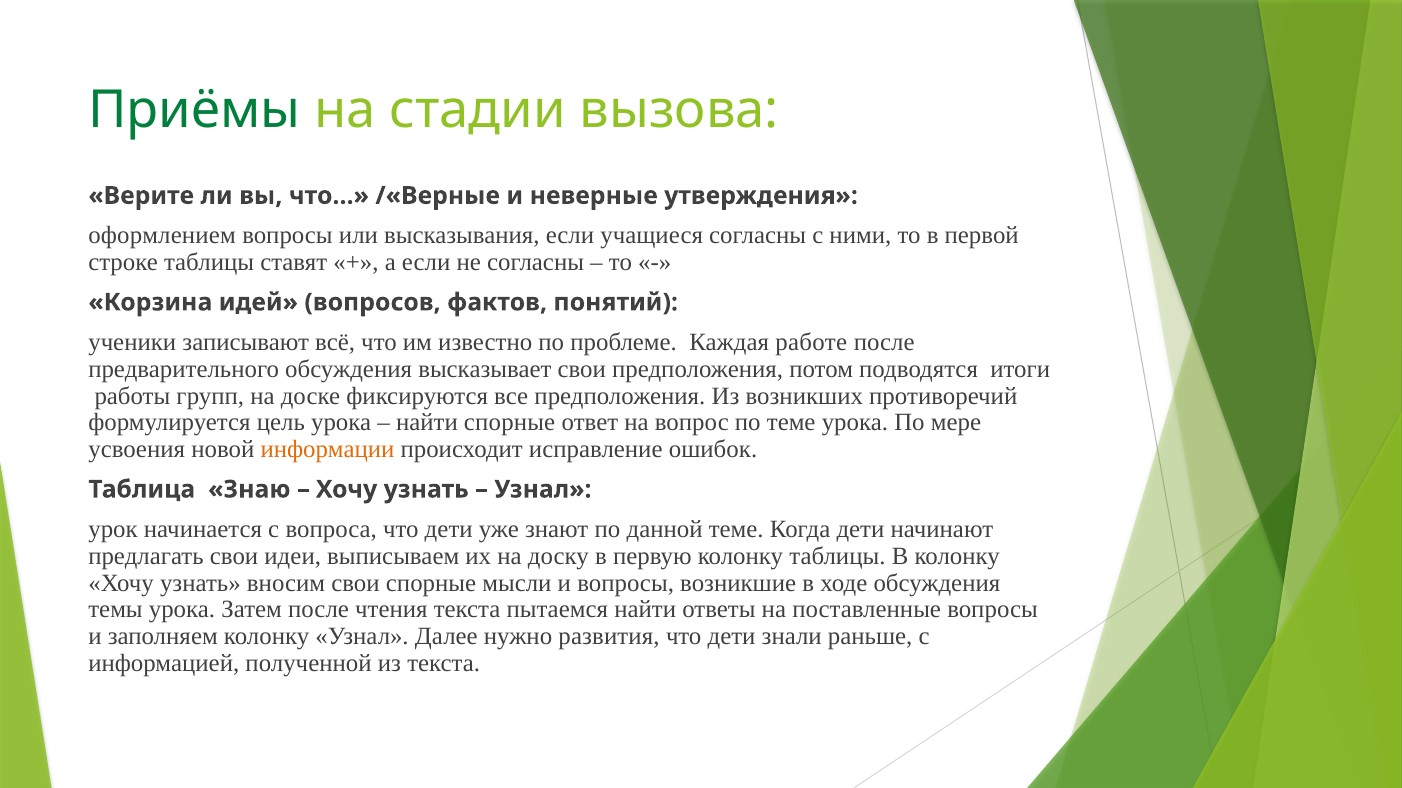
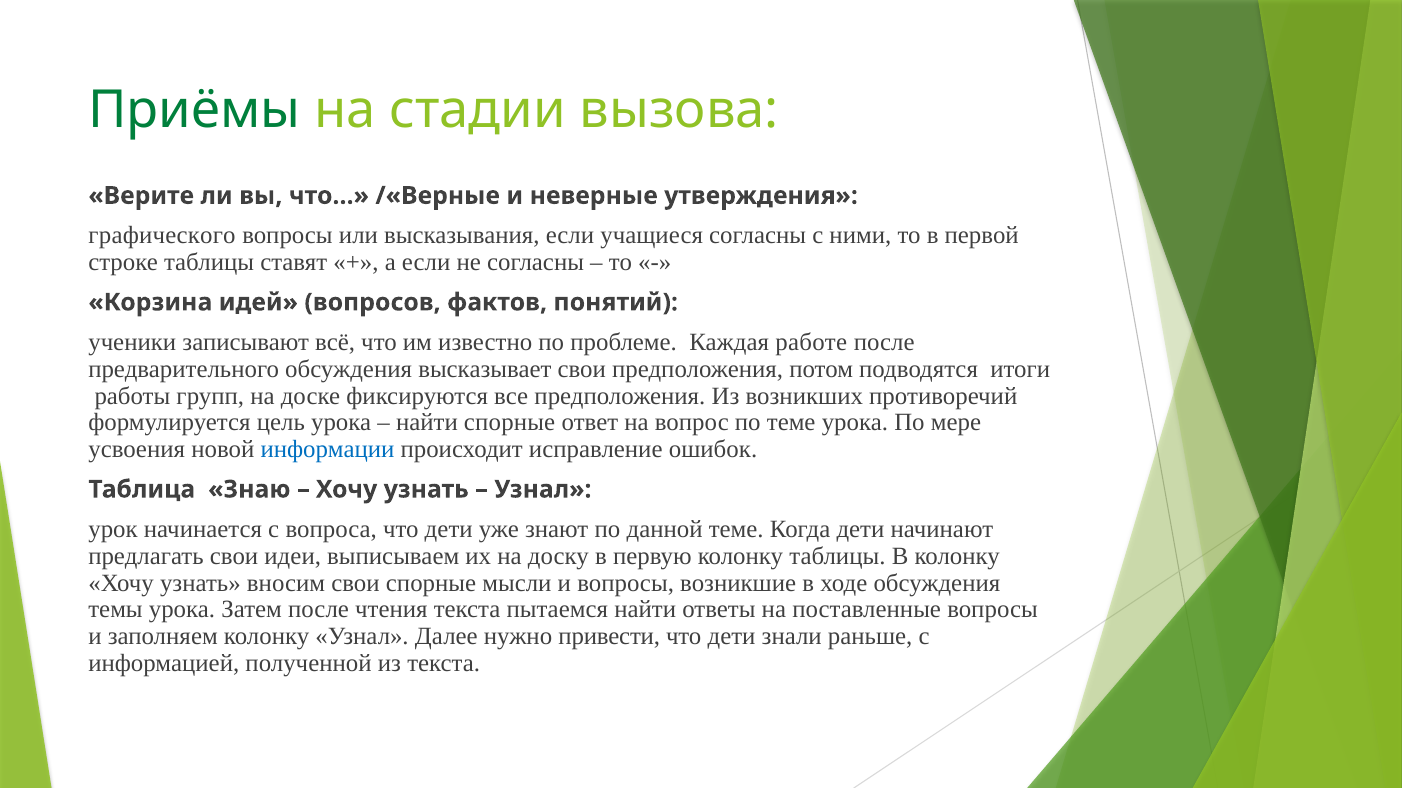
оформлением: оформлением -> графического (162, 236)
информации colour: orange -> blue (327, 450)
развития: развития -> привести (609, 637)
